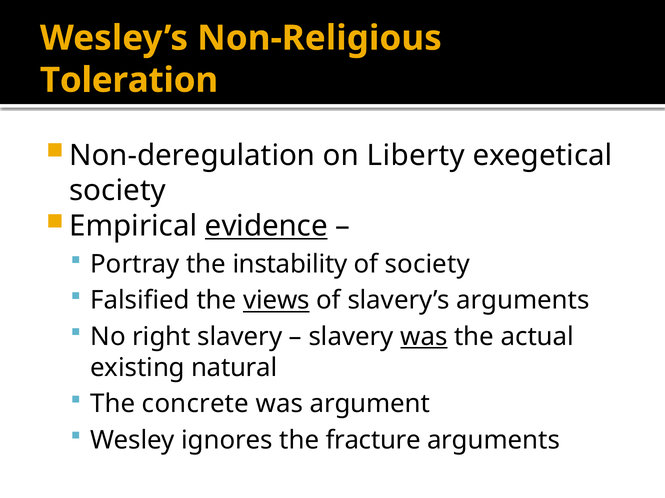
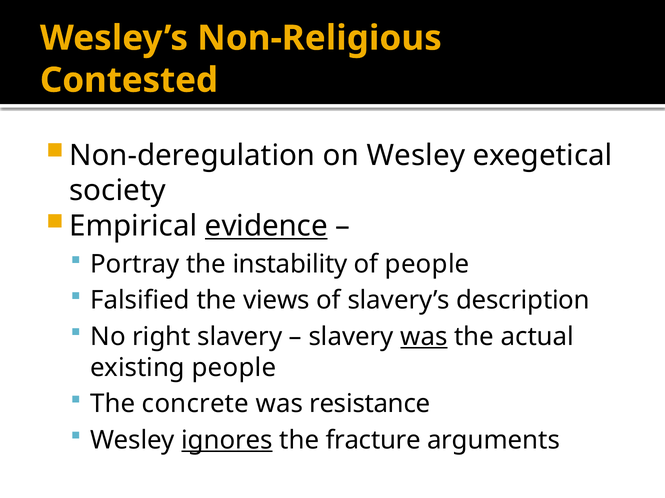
Toleration: Toleration -> Contested (129, 80)
on Liberty: Liberty -> Wesley (416, 156)
of society: society -> people (427, 265)
views underline: present -> none (276, 301)
slavery’s arguments: arguments -> description (523, 301)
existing natural: natural -> people (234, 368)
argument: argument -> resistance (370, 404)
ignores underline: none -> present (227, 441)
